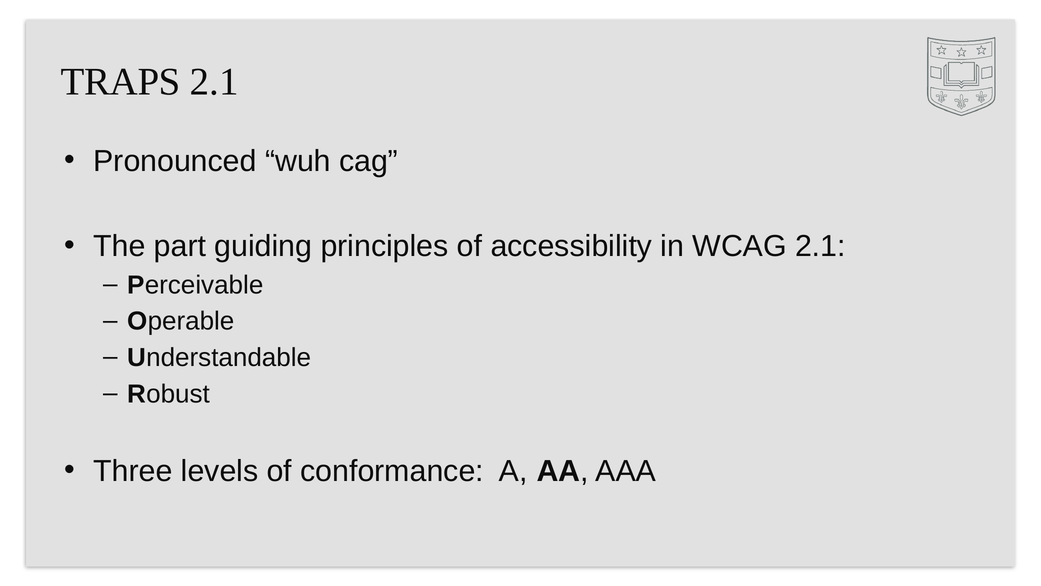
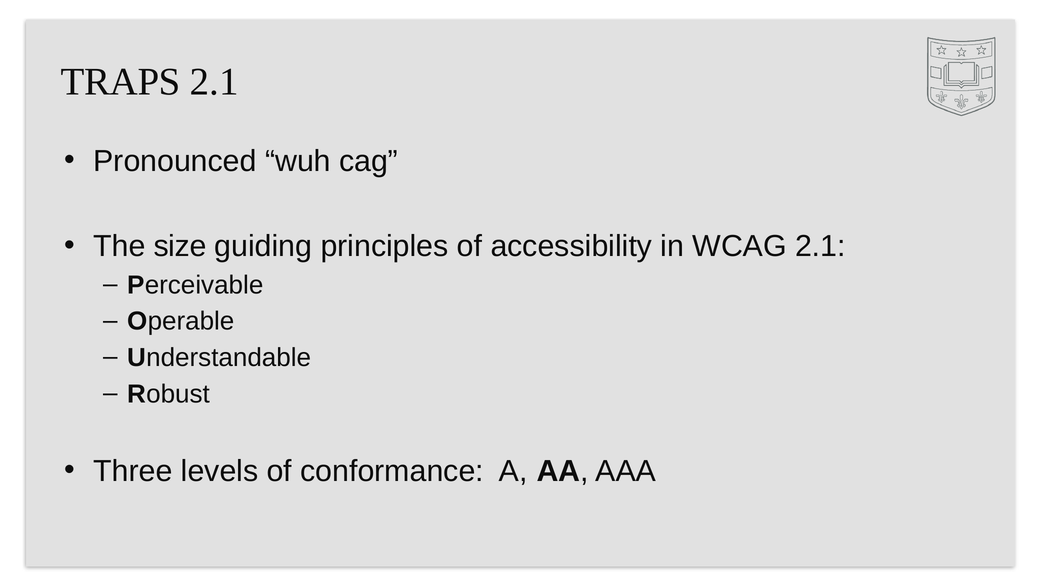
part: part -> size (180, 246)
